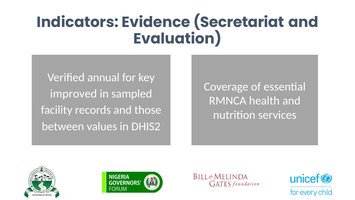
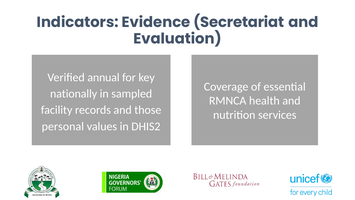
improved: improved -> nationally (74, 94)
between: between -> personal (63, 126)
